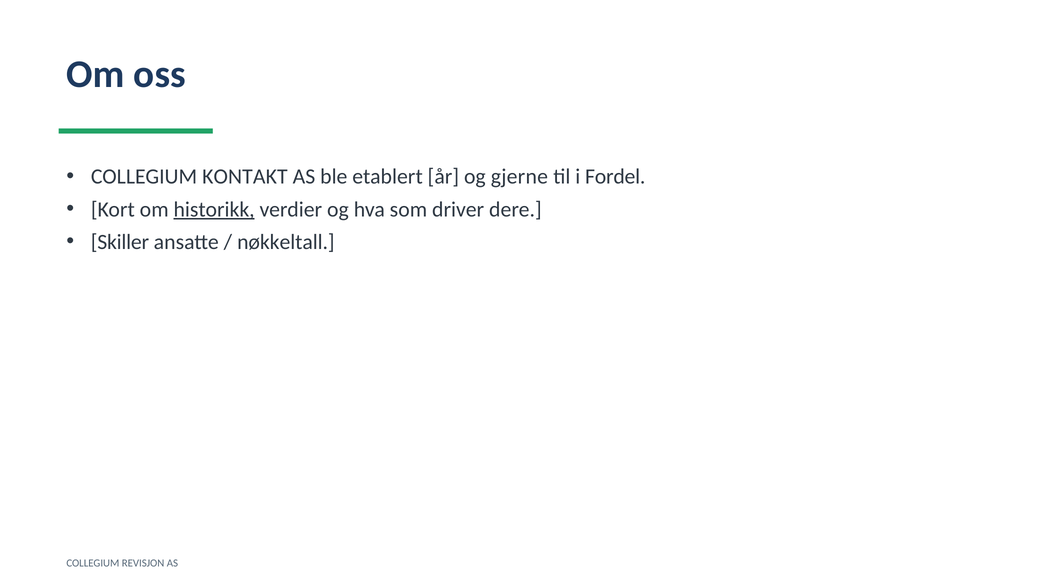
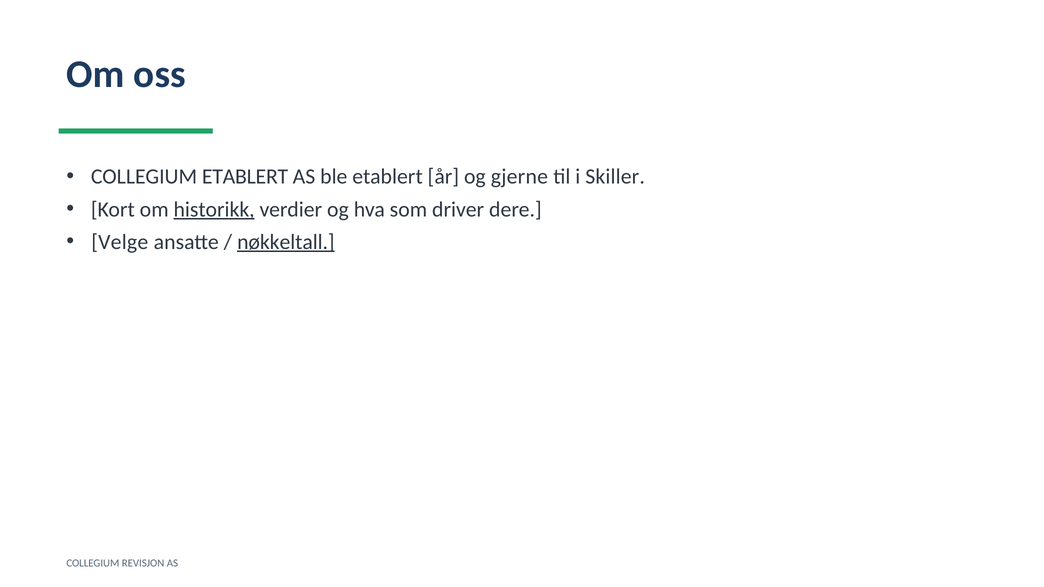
COLLEGIUM KONTAKT: KONTAKT -> ETABLERT (245, 177)
Fordel: Fordel -> Skiller (615, 177)
Skiller: Skiller -> Velge (120, 242)
nøkkeltall underline: none -> present (286, 242)
